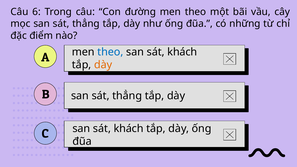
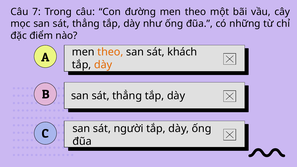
6: 6 -> 7 (37, 12)
theo colour: blue -> orange (110, 52)
khách: khách -> người (129, 129)
